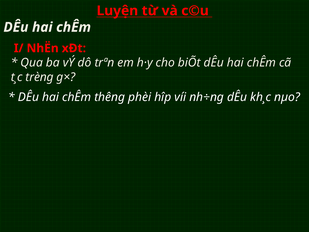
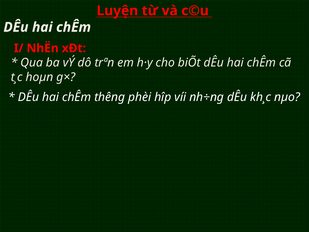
trèng: trèng -> hoµn (40, 77)
